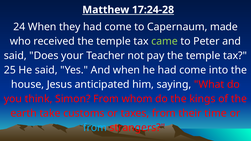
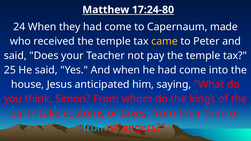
17:24-28: 17:24-28 -> 17:24-80 (153, 10)
came colour: light green -> yellow (165, 41)
time: time -> than (216, 113)
